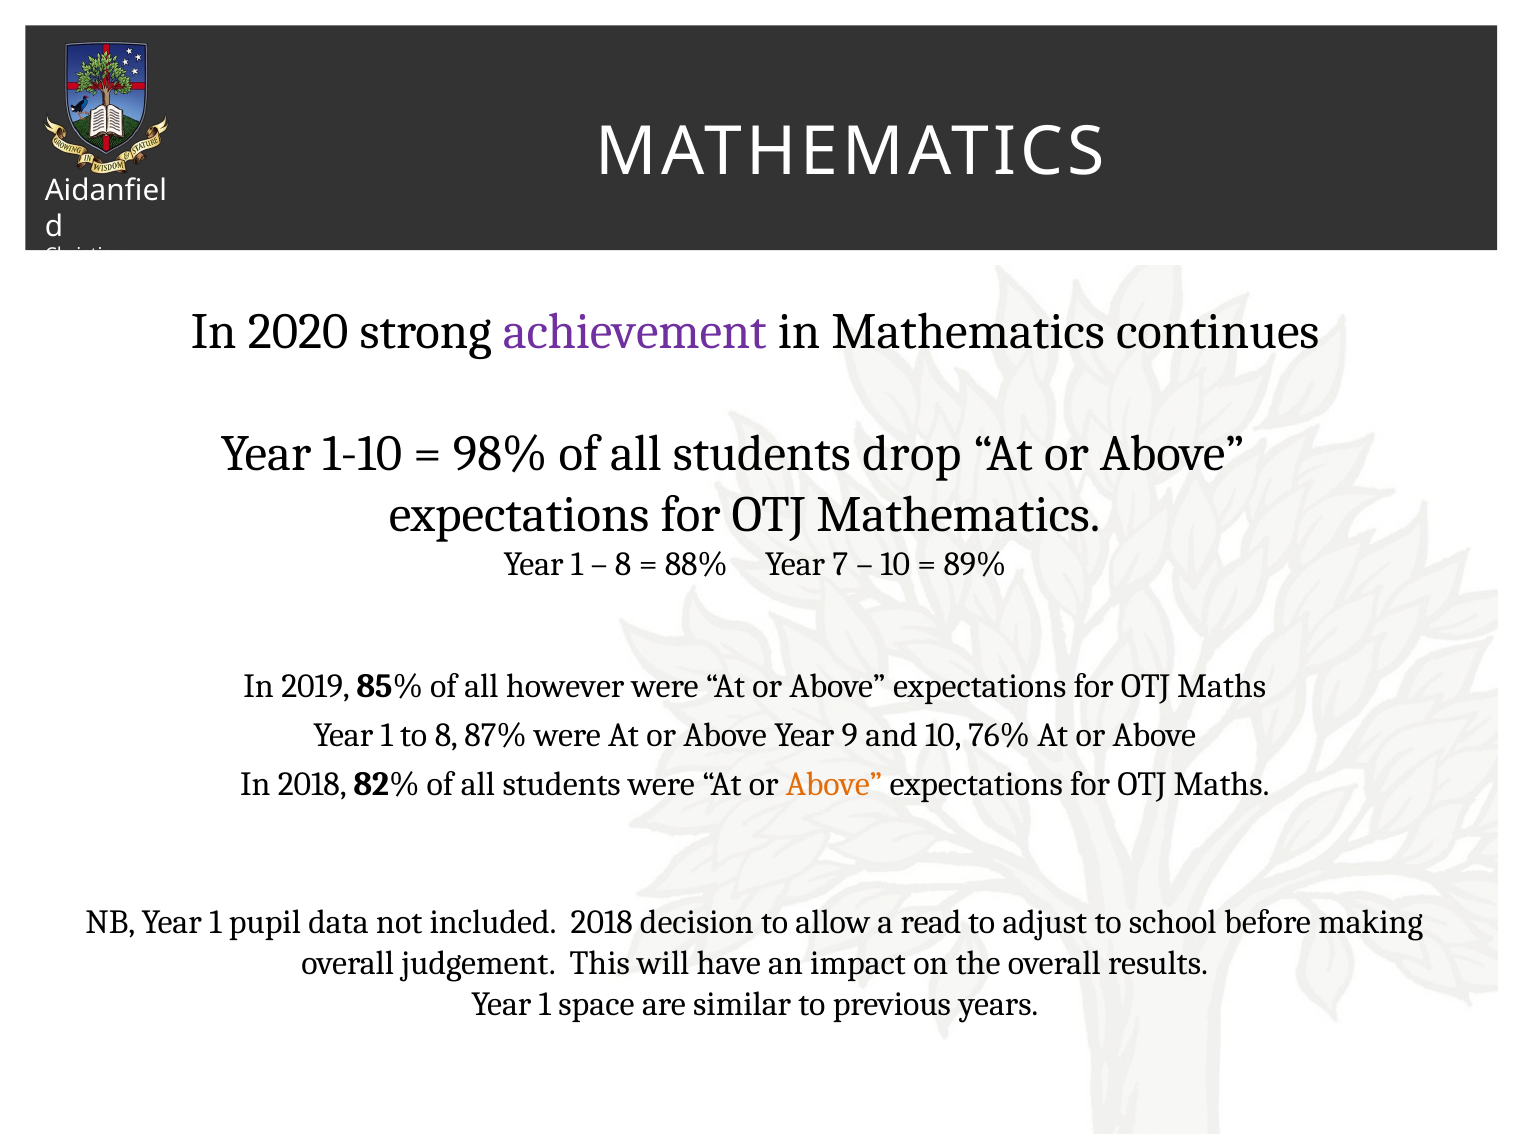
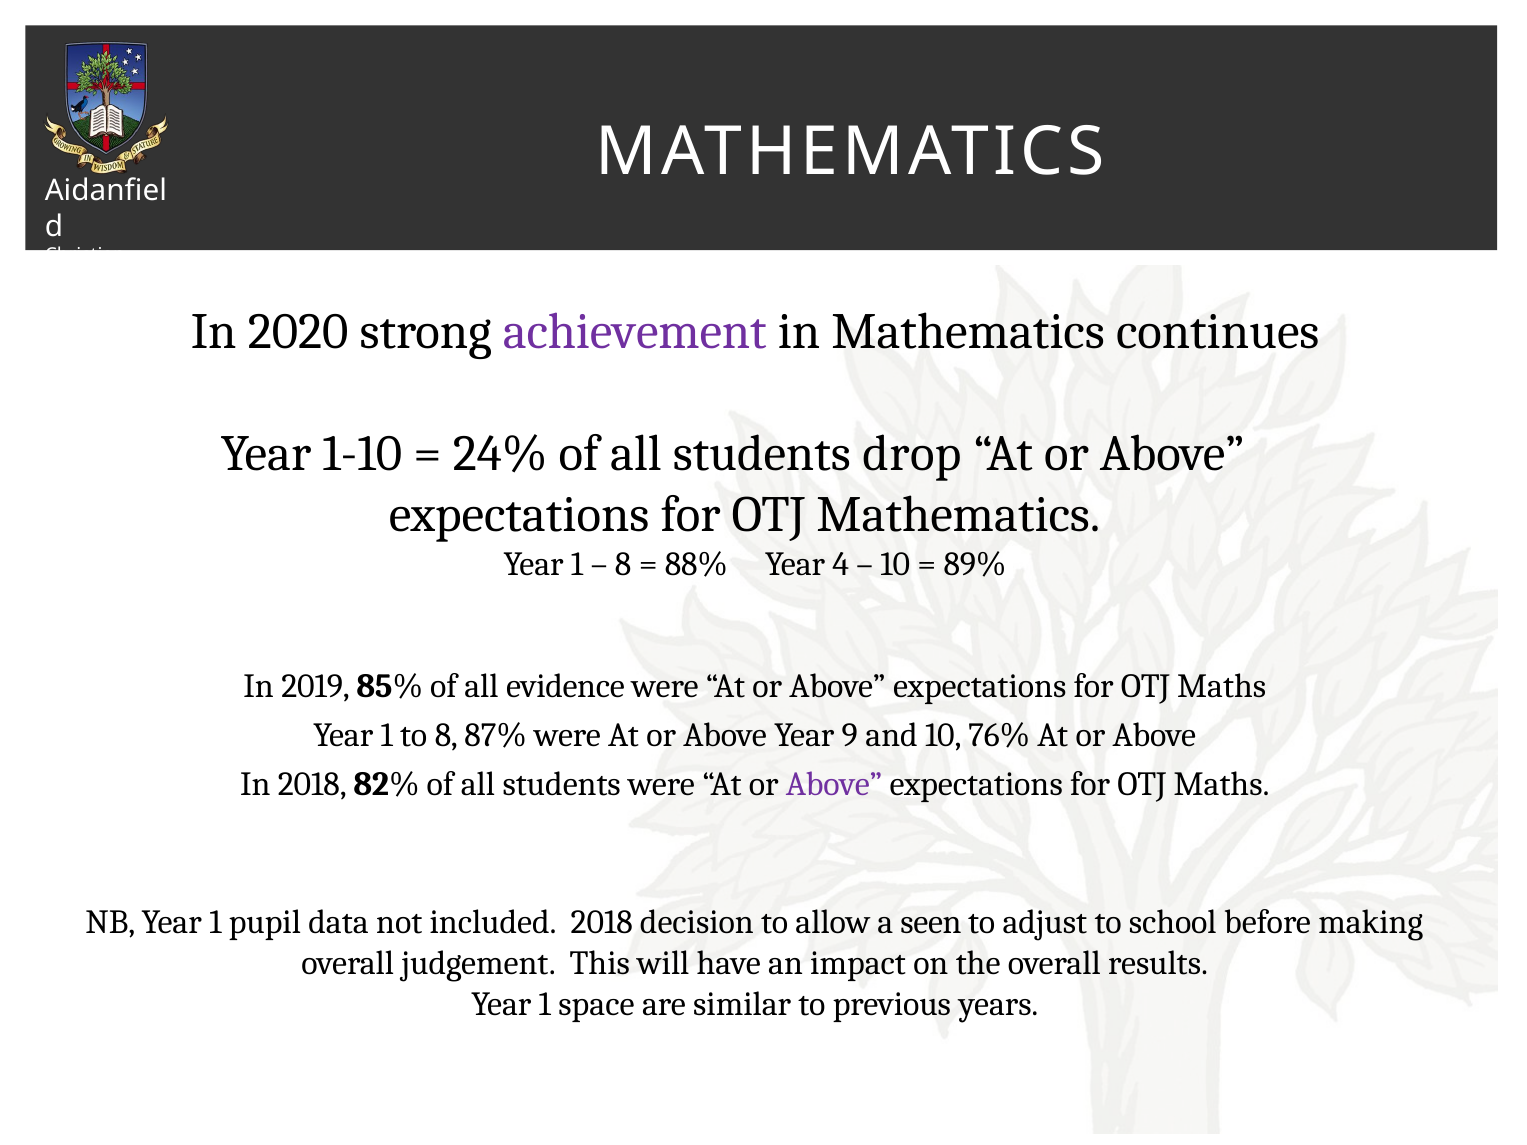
98%: 98% -> 24% (500, 454)
7: 7 -> 4 (841, 565)
however: however -> evidence (565, 687)
Above colour: orange -> purple (834, 784)
read: read -> seen (931, 923)
